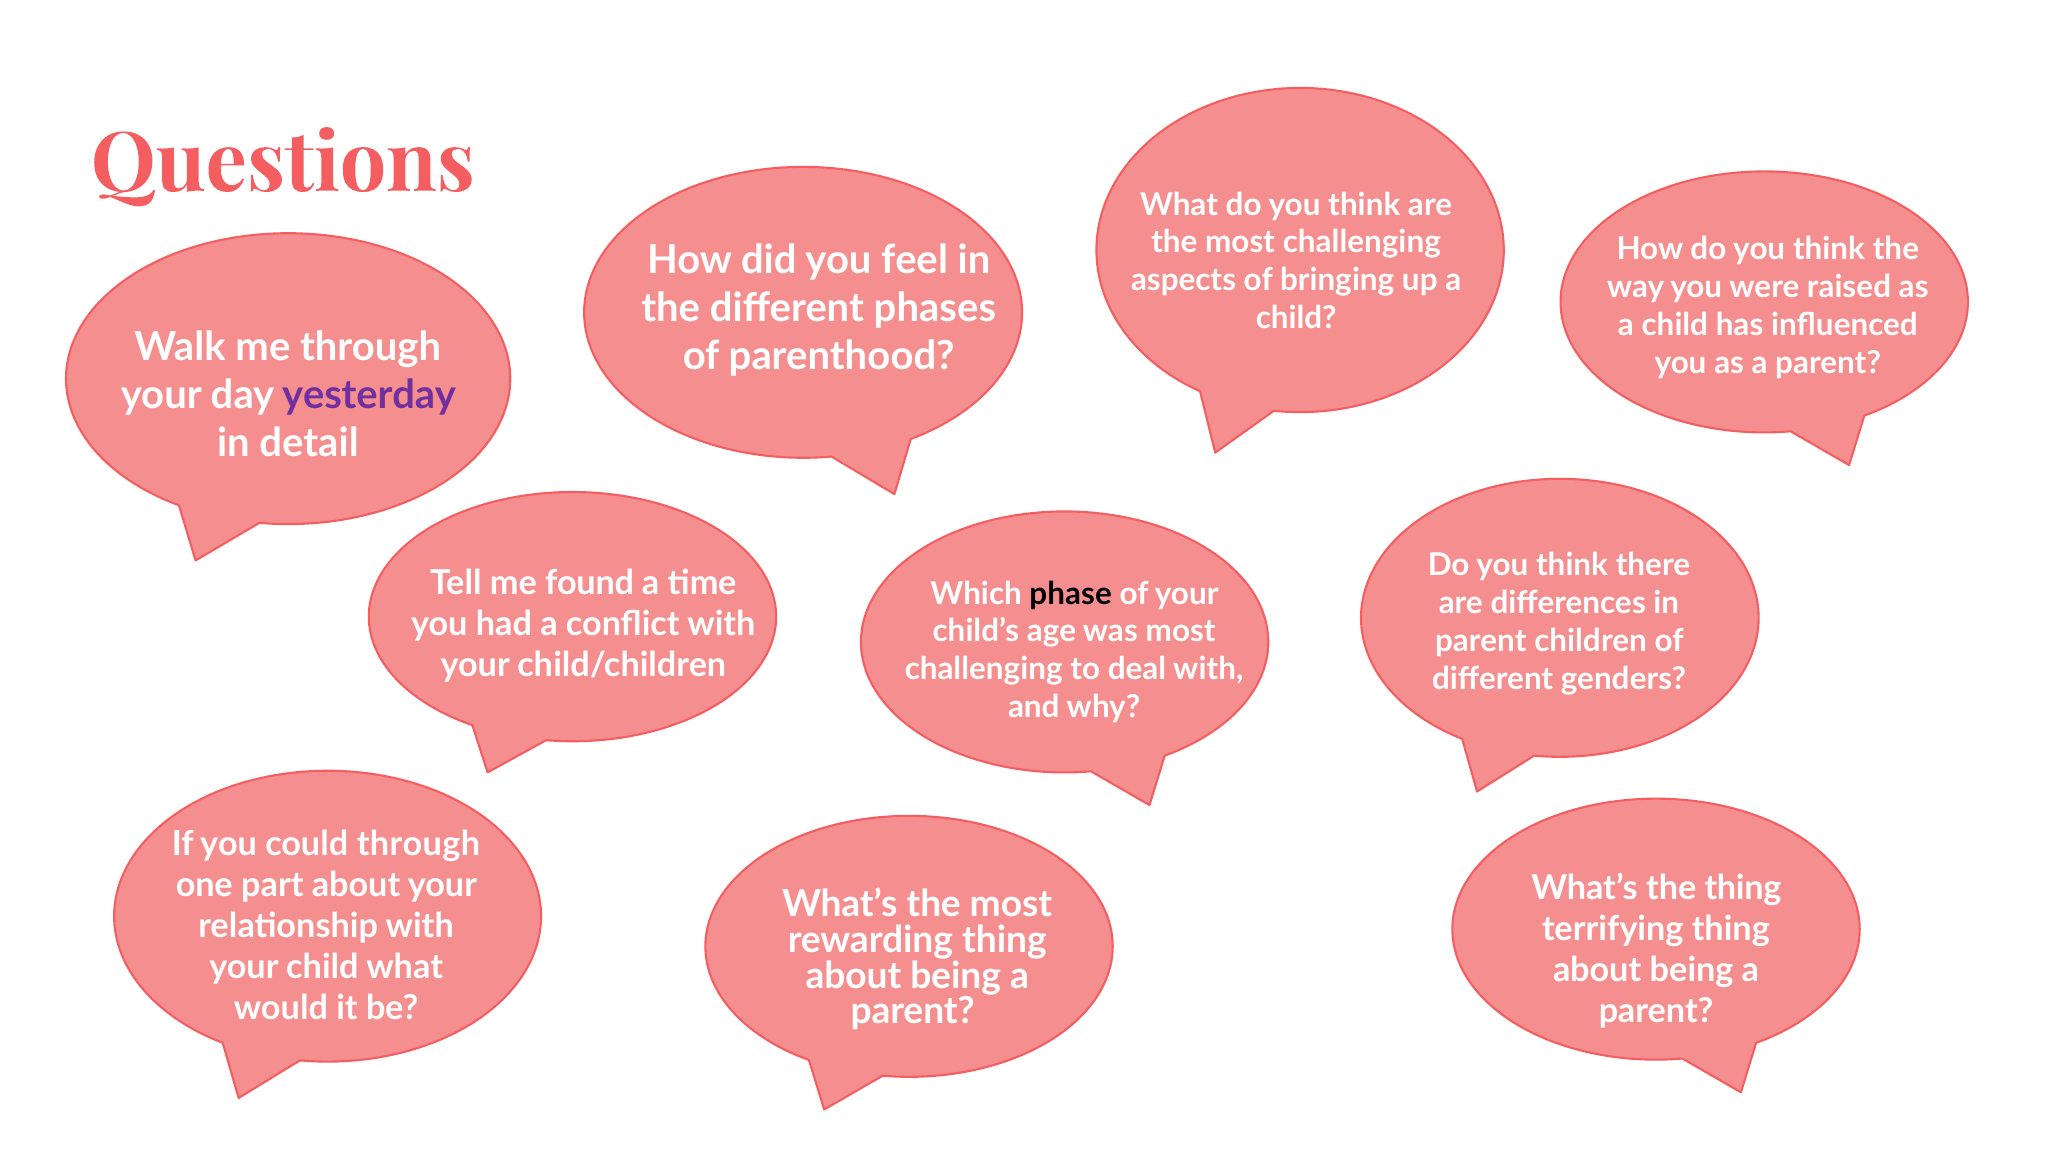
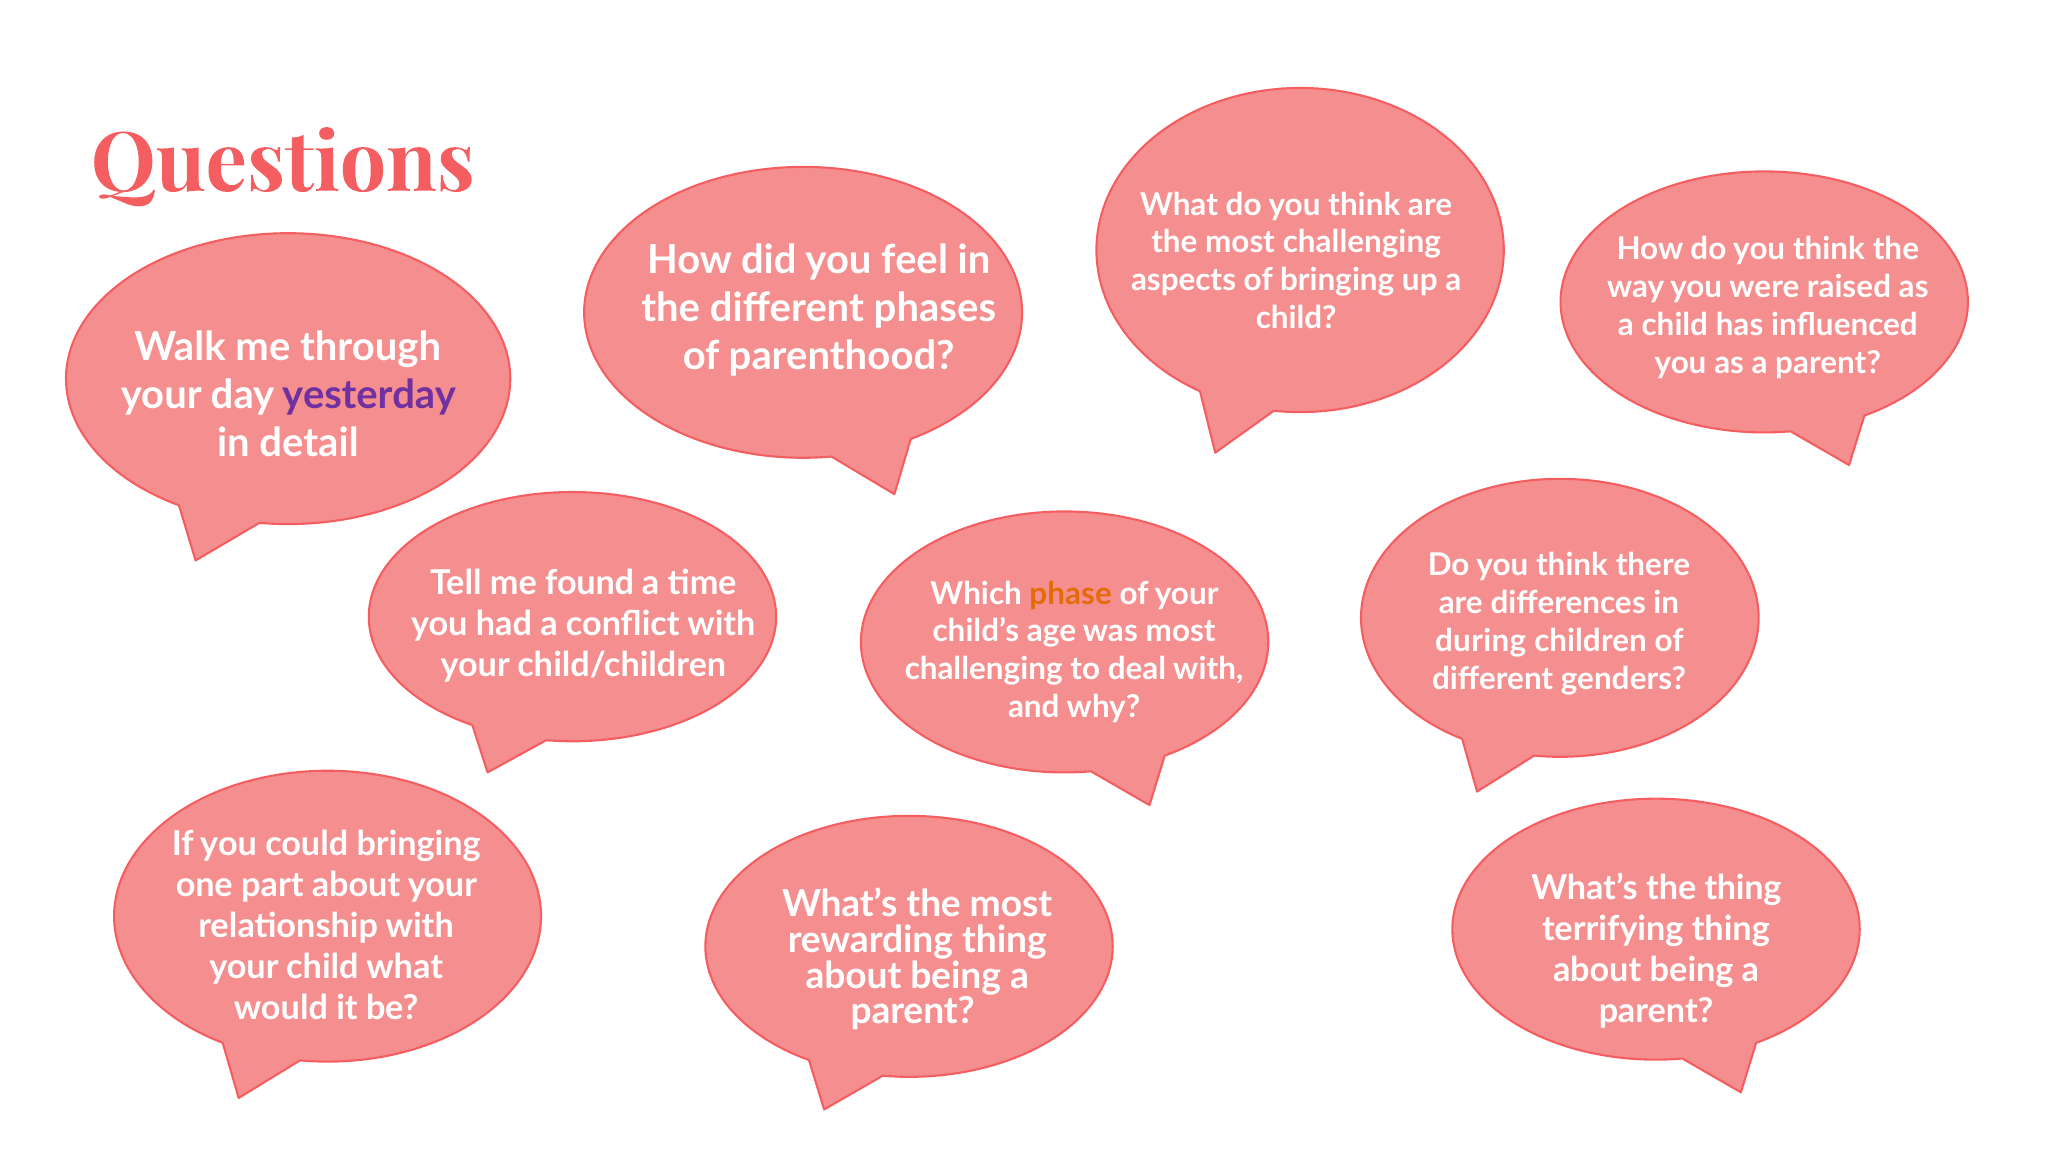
phase colour: black -> orange (1071, 594)
parent: parent -> during (1481, 641)
could through: through -> bringing (419, 844)
